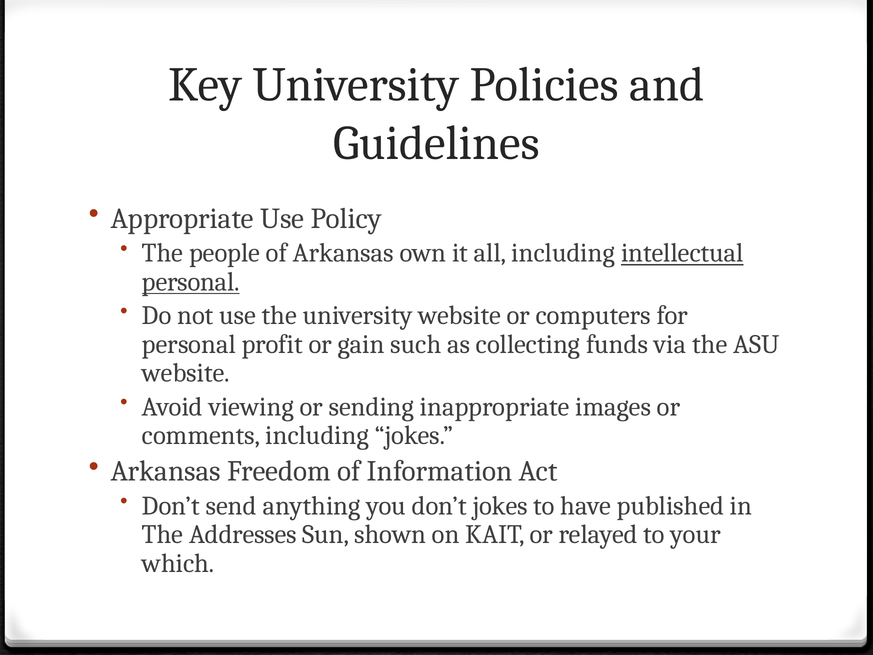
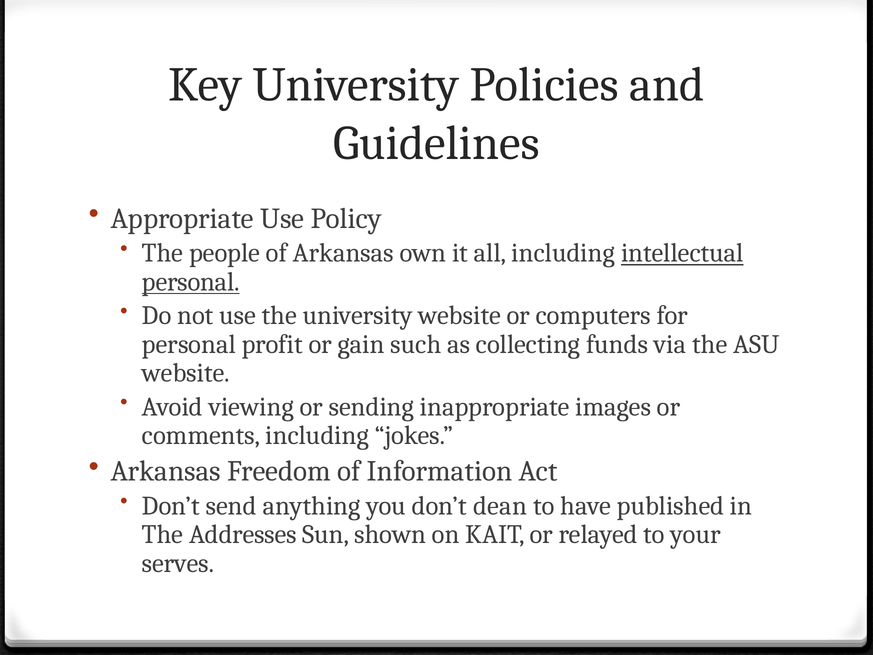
don’t jokes: jokes -> dean (500, 506)
which: which -> serves (178, 563)
